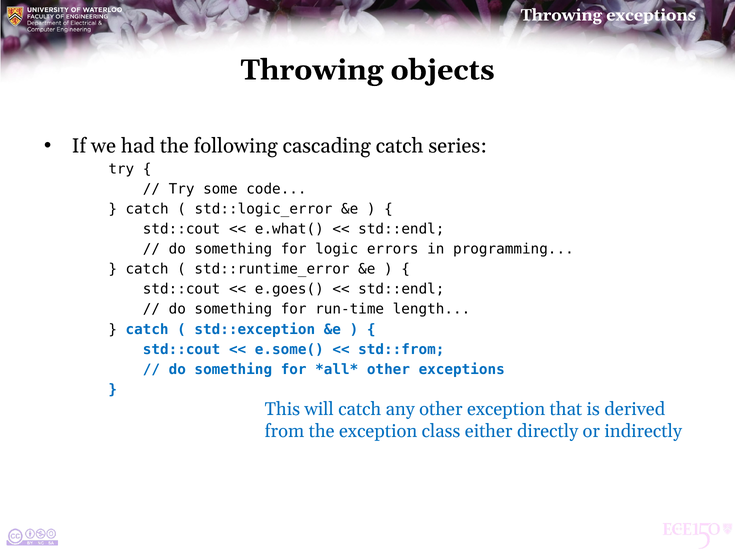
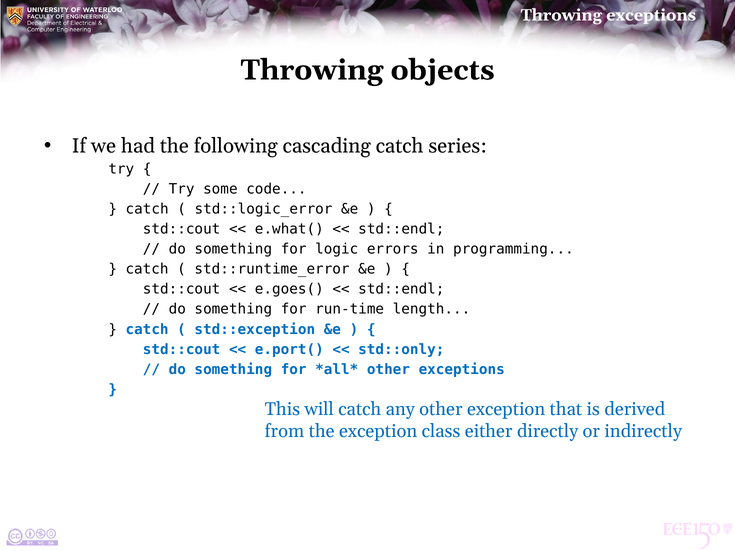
e.some(: e.some( -> e.port( (289, 349)
std::from: std::from -> std::only (401, 349)
